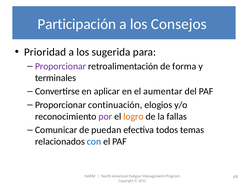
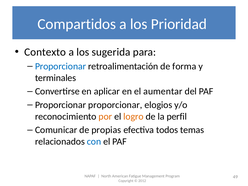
Participación: Participación -> Compartidos (77, 24)
Consejos: Consejos -> Prioridad (179, 24)
Prioridad: Prioridad -> Contexto (45, 52)
Proporcionar colour: purple -> blue (61, 66)
Proporcionar continuación: continuación -> proporcionar (115, 105)
por colour: purple -> orange (105, 116)
fallas: fallas -> perfil (177, 116)
puedan: puedan -> propias (106, 130)
